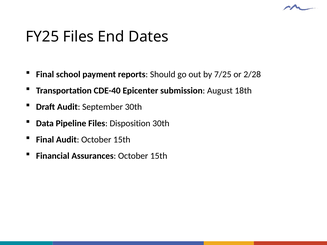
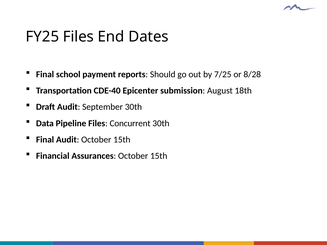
2/28: 2/28 -> 8/28 (252, 74)
Disposition: Disposition -> Concurrent (130, 123)
